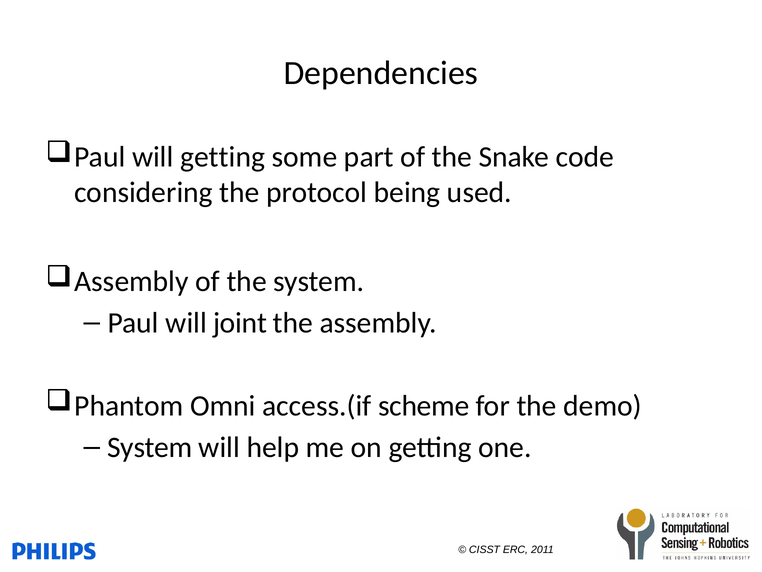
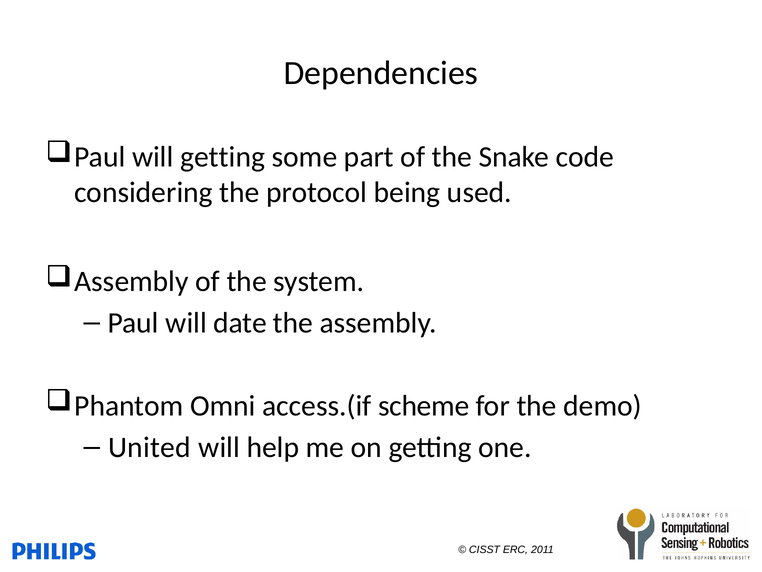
joint: joint -> date (240, 323)
System: System -> United (150, 447)
